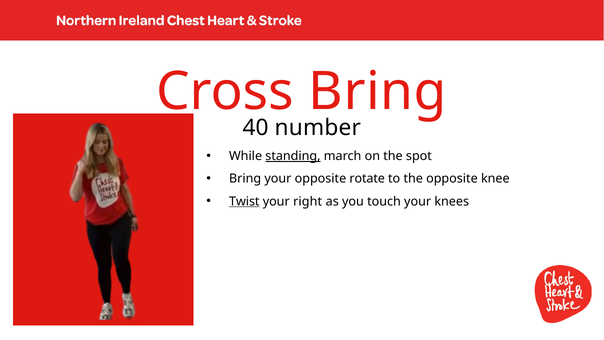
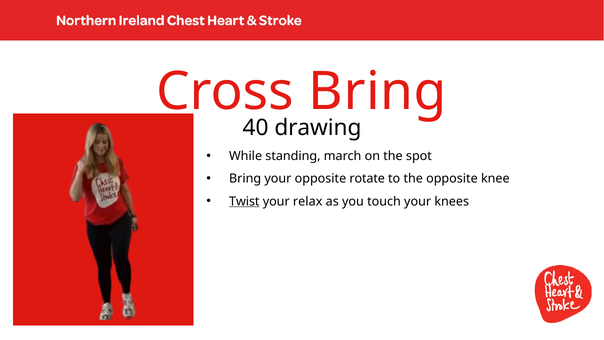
number: number -> drawing (318, 128)
standing underline: present -> none (293, 156)
right: right -> relax (308, 201)
